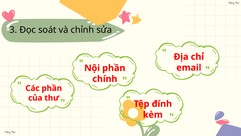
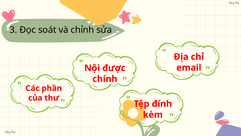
Nội phần: phần -> được (114, 68)
